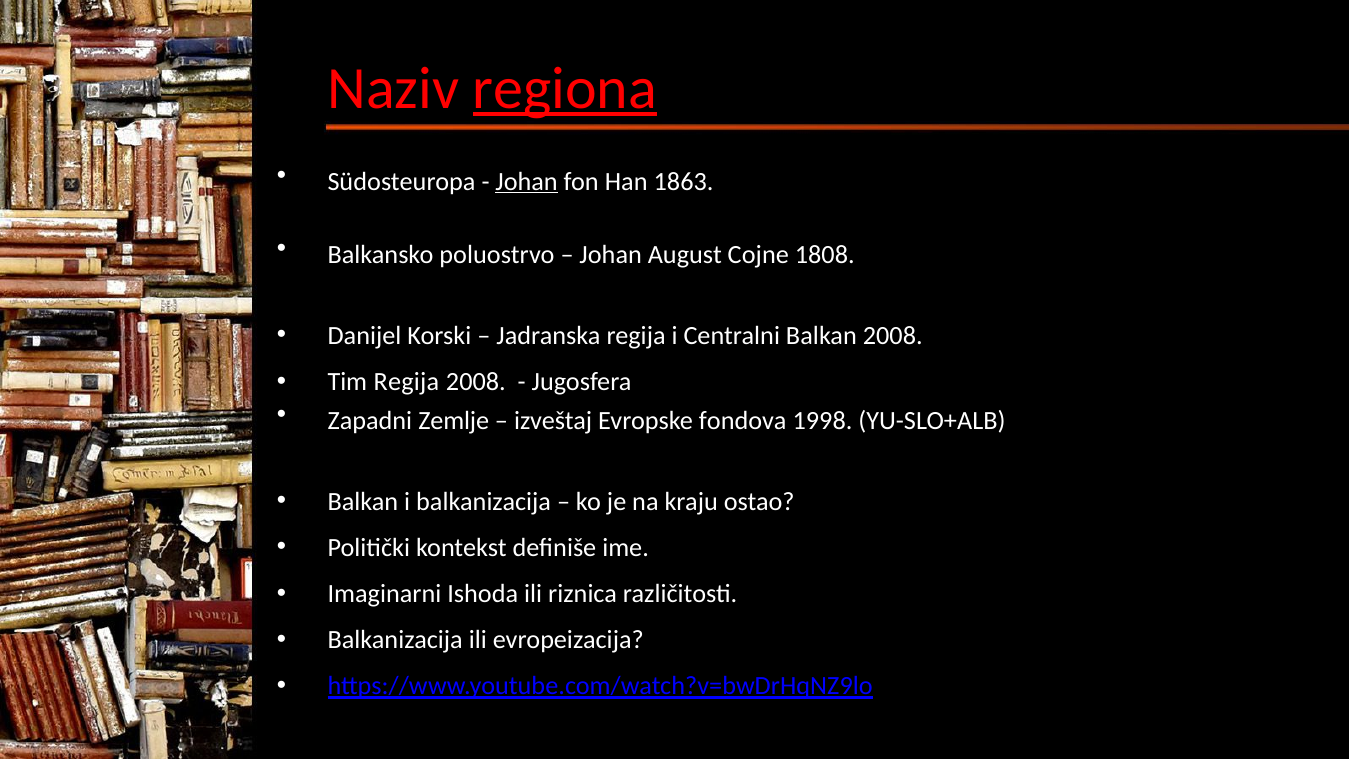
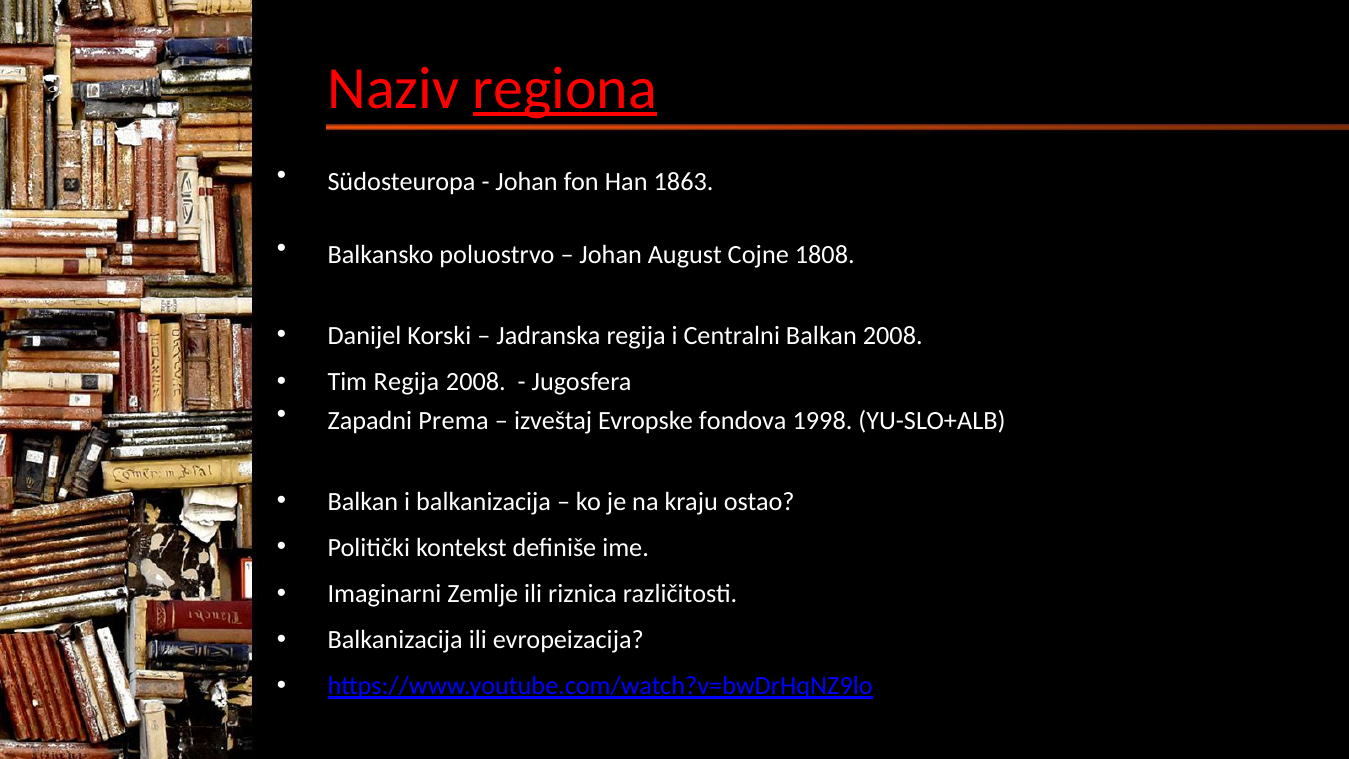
Johan underline: present -> none (527, 181)
Zemlje: Zemlje -> Prema (453, 421)
Ishoda: Ishoda -> Zemlje (483, 594)
